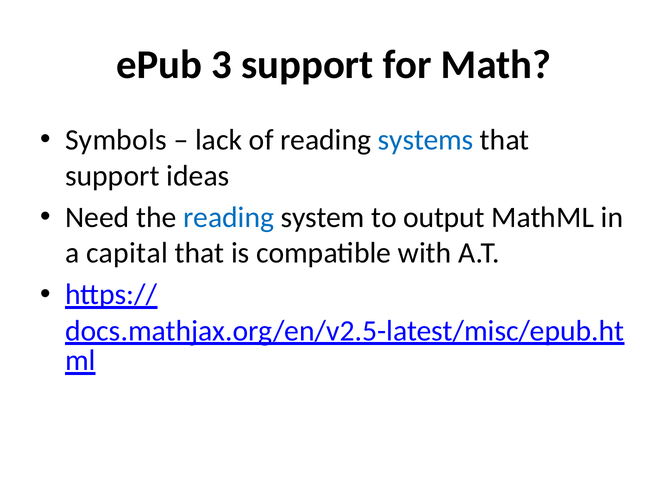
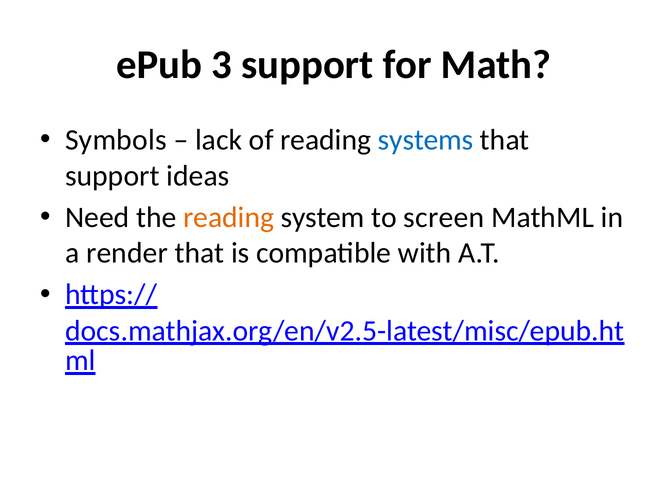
reading colour: blue -> orange (229, 217)
output: output -> screen (444, 217)
capital: capital -> render (127, 253)
